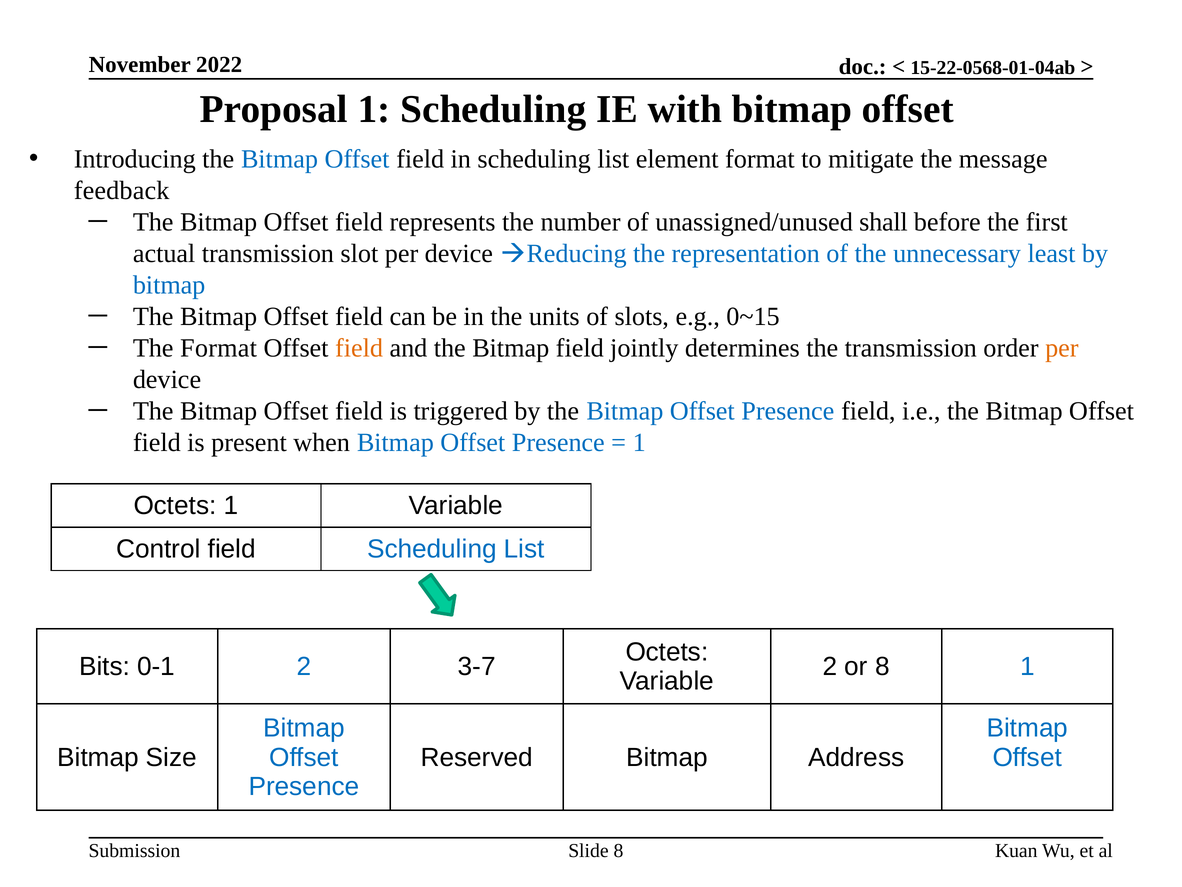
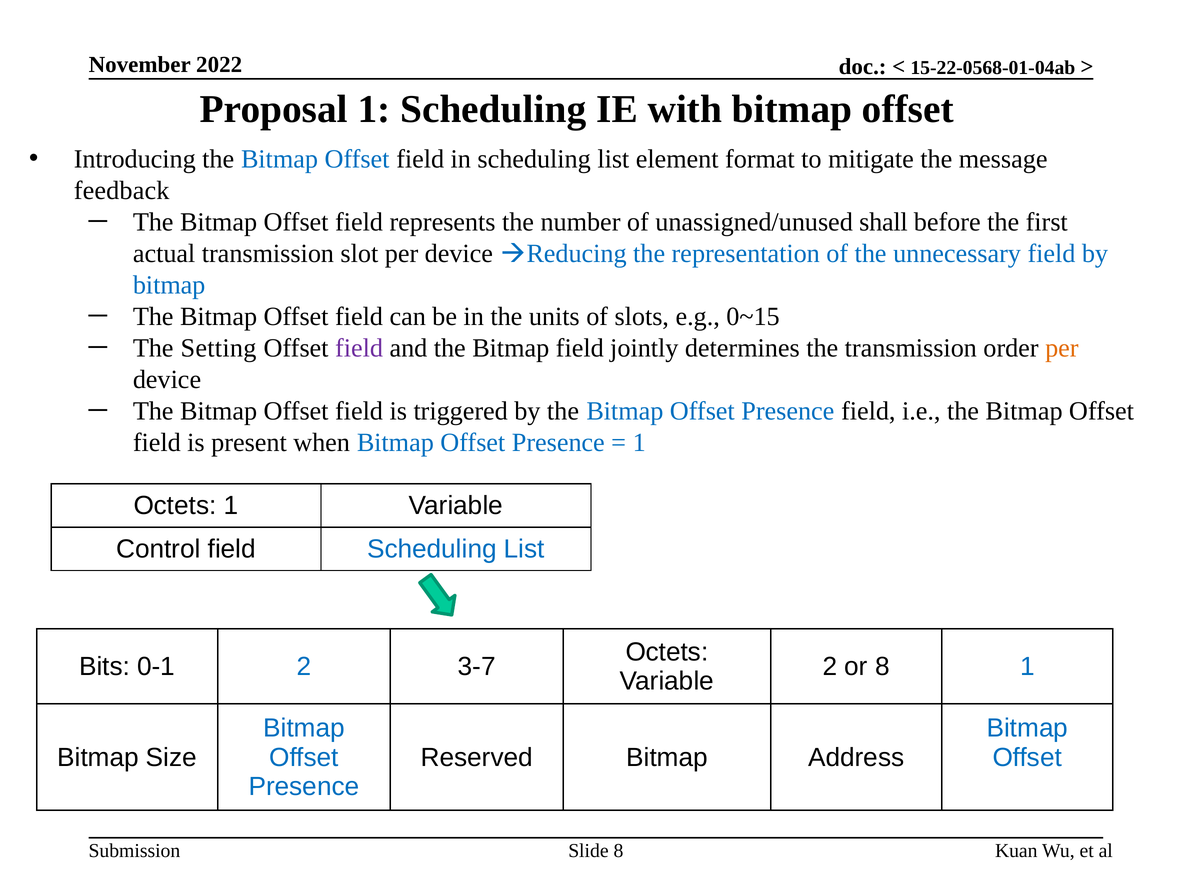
unnecessary least: least -> field (1051, 253)
The Format: Format -> Setting (219, 348)
field colour: orange -> purple (359, 348)
